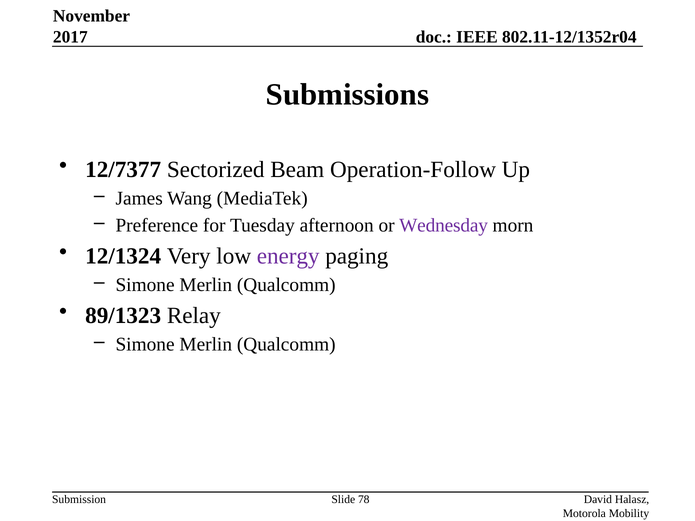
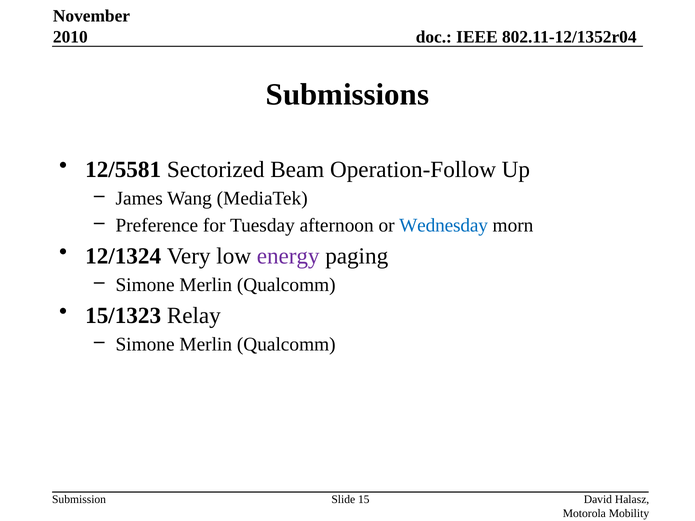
2017: 2017 -> 2010 (70, 37)
12/7377: 12/7377 -> 12/5581 (123, 170)
Wednesday colour: purple -> blue (444, 226)
89/1323: 89/1323 -> 15/1323 (123, 316)
78: 78 -> 15 (364, 500)
